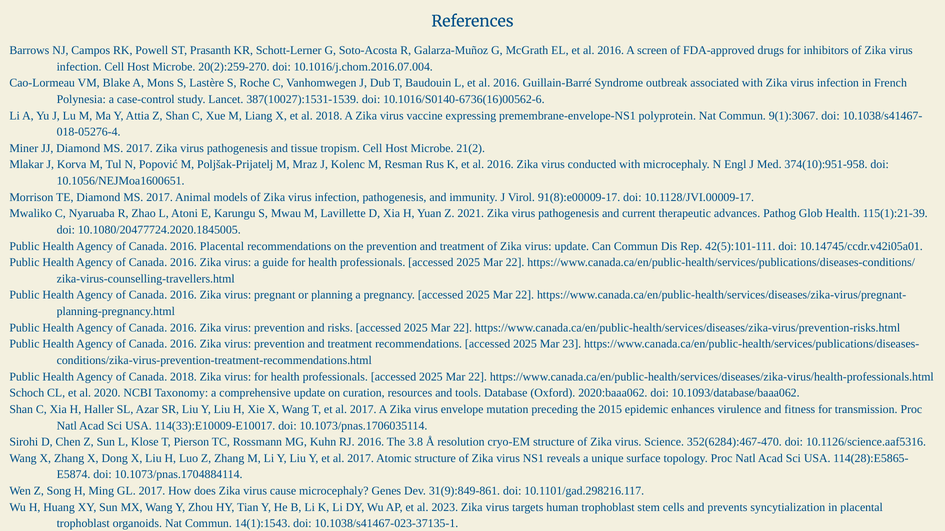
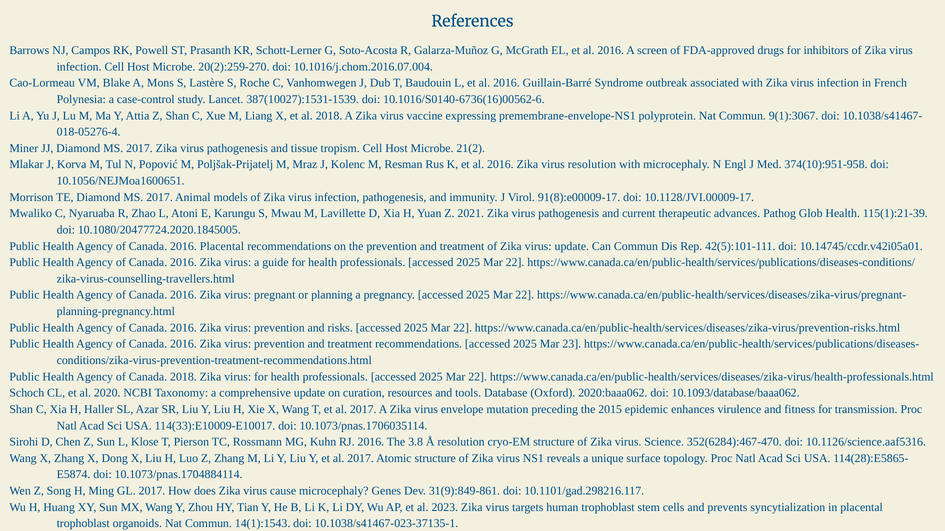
virus conducted: conducted -> resolution (592, 165)
